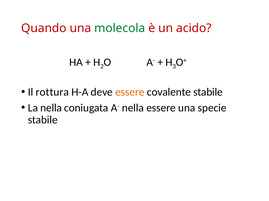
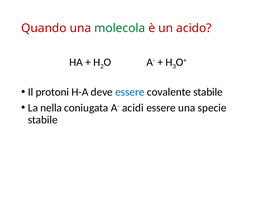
rottura: rottura -> protoni (52, 92)
essere colour: orange -> blue (130, 92)
A- nella: nella -> acidi (133, 108)
